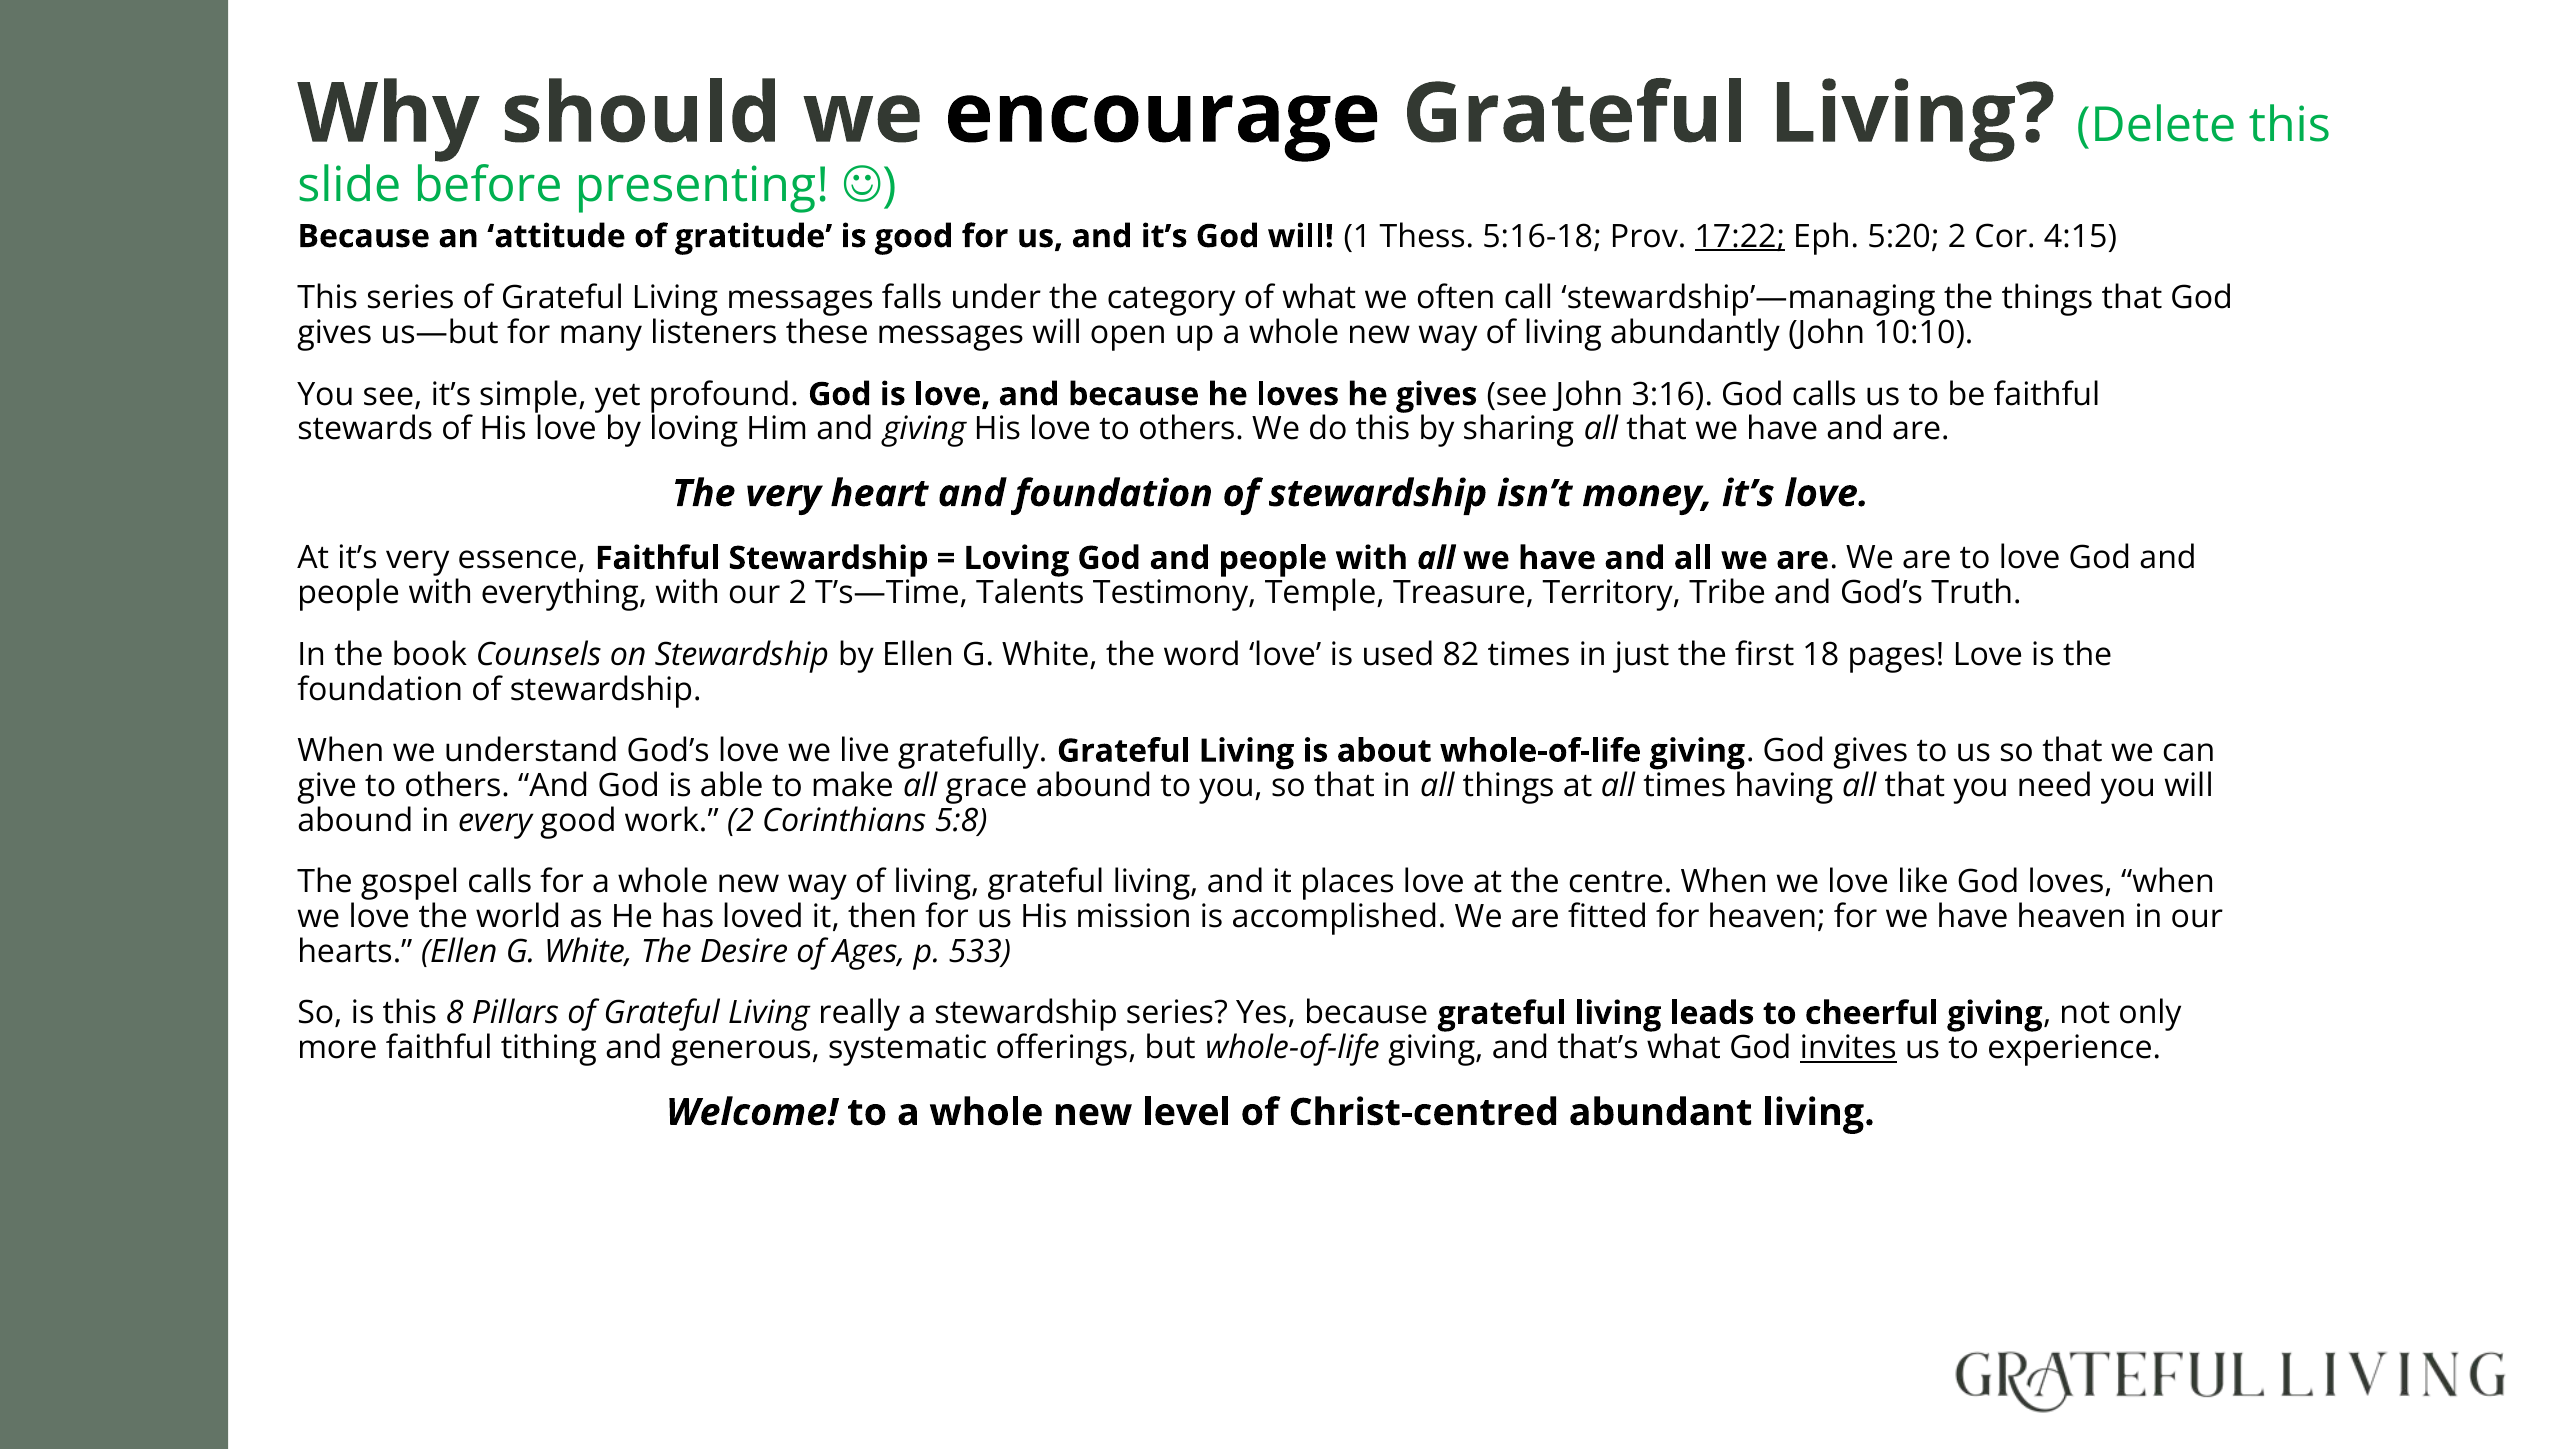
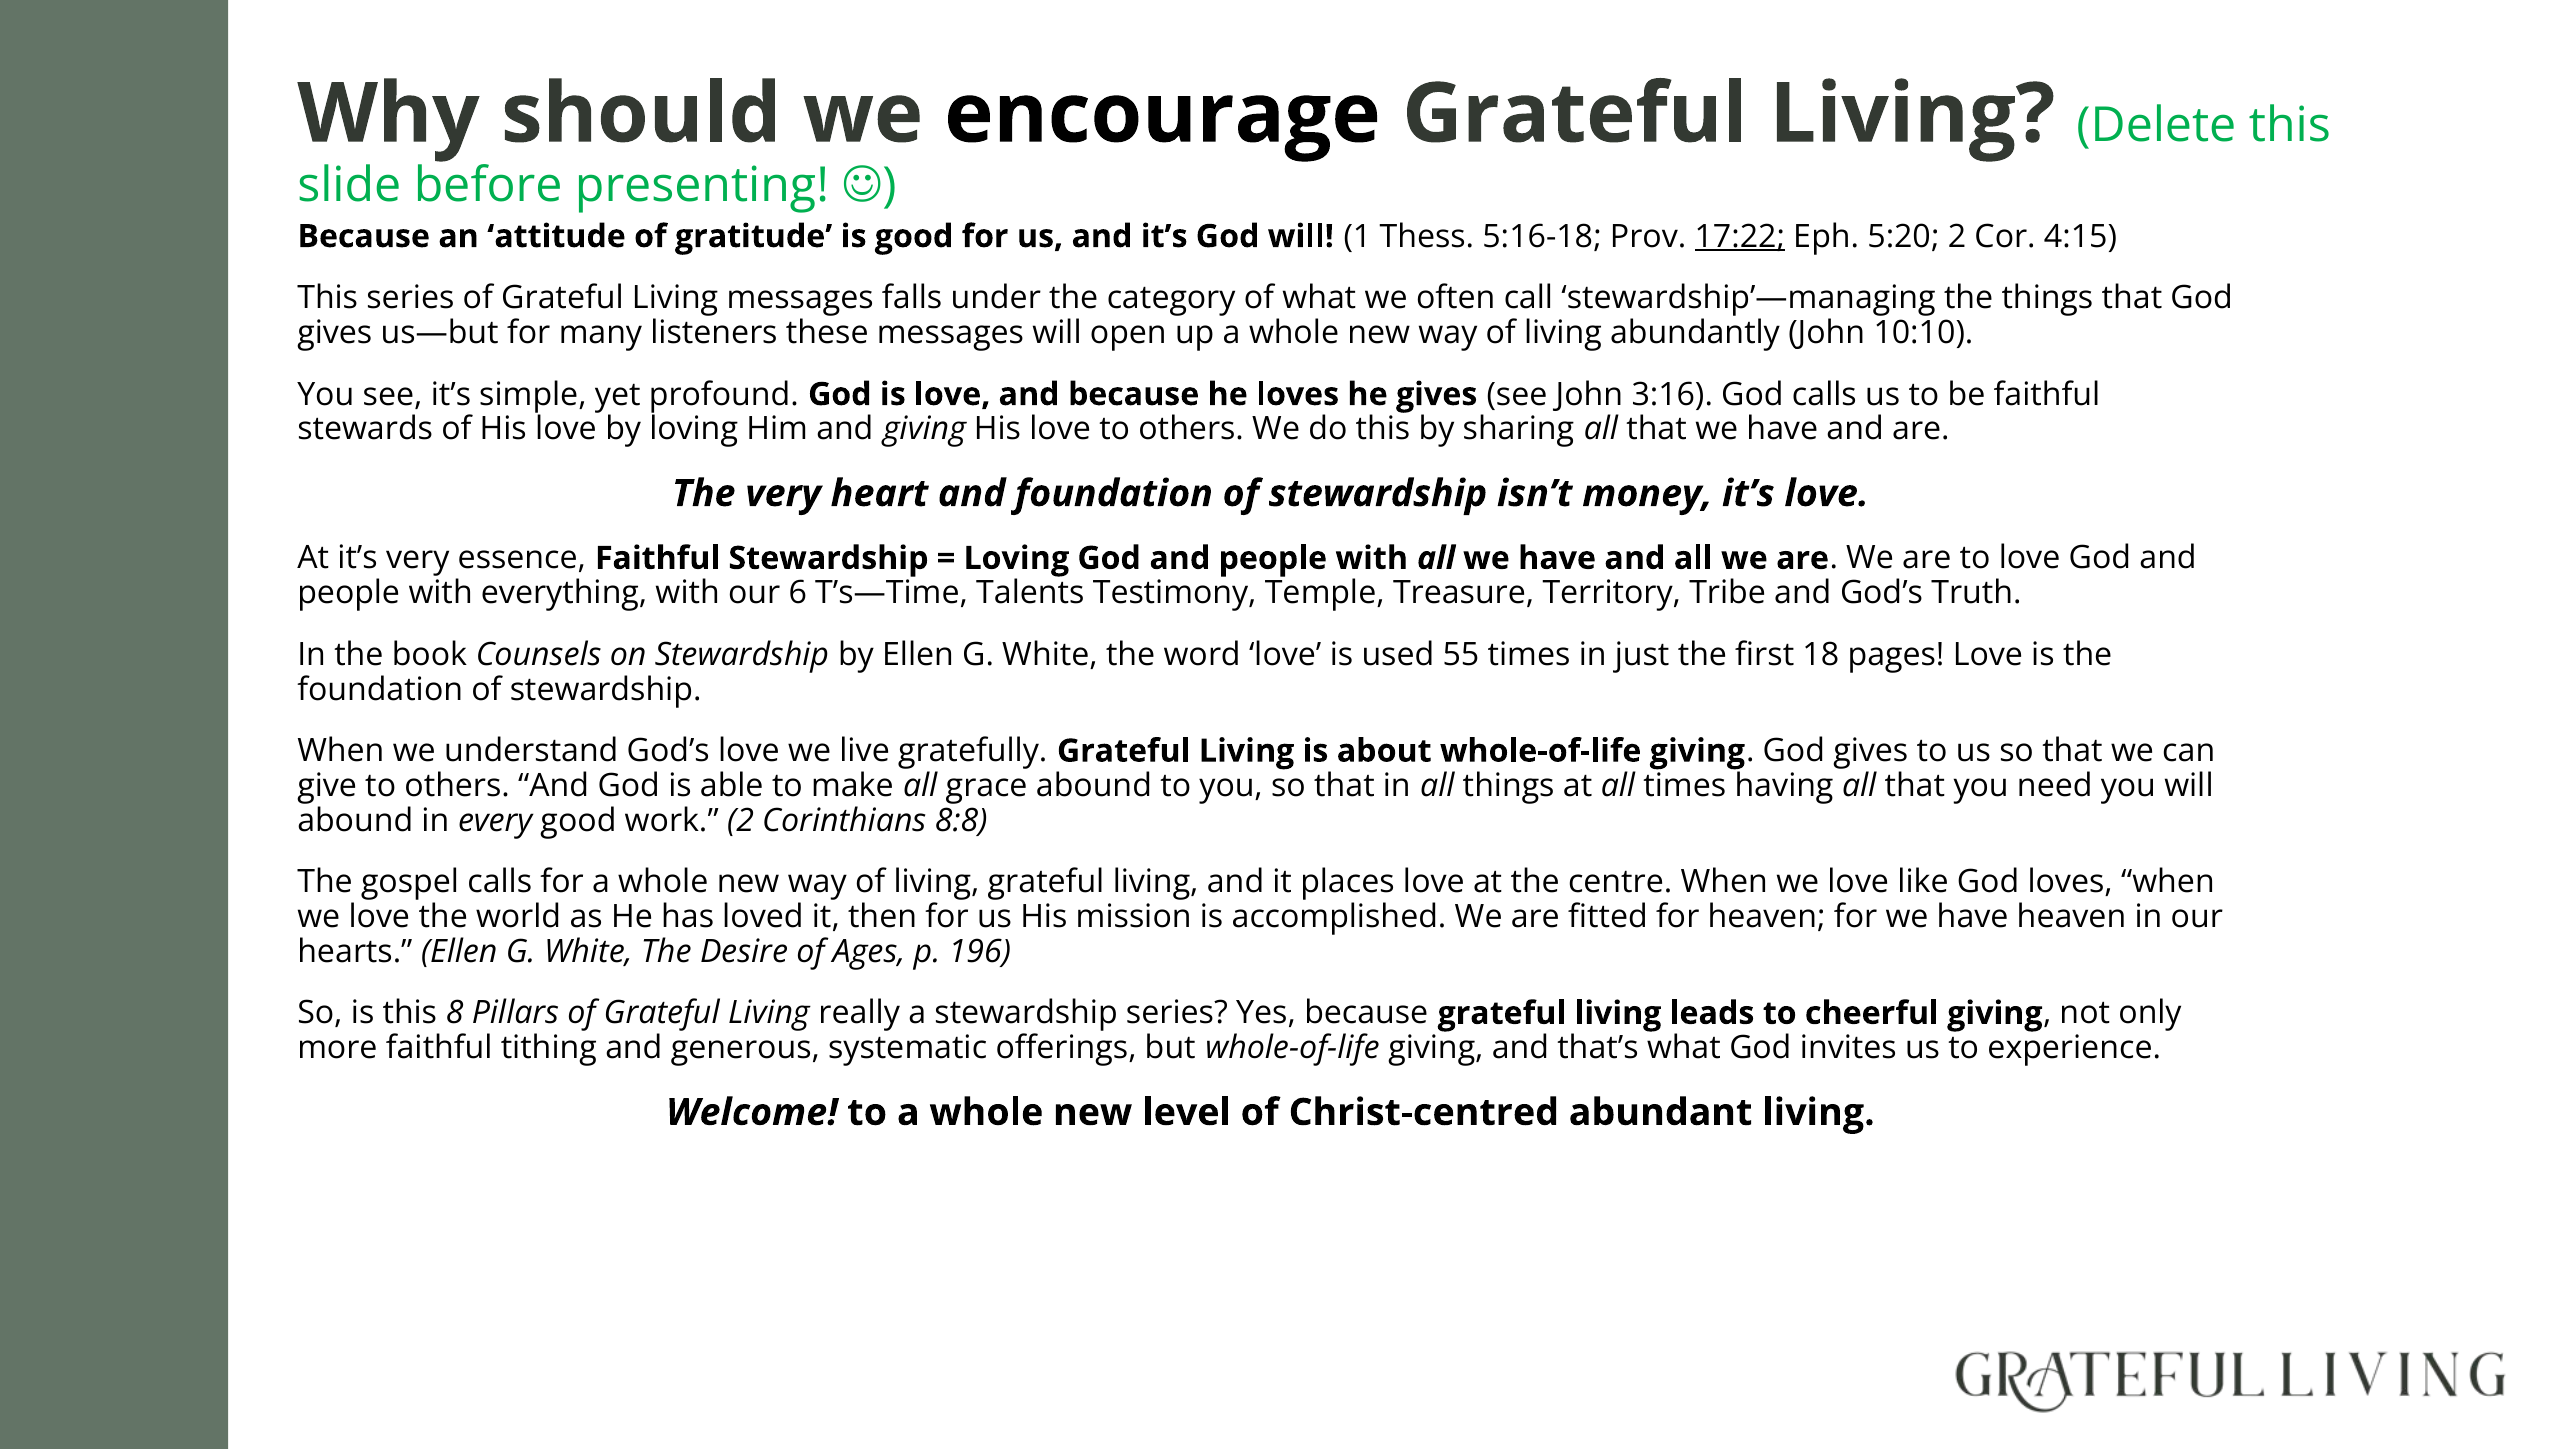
our 2: 2 -> 6 (798, 593)
82: 82 -> 55 (1461, 655)
5:8: 5:8 -> 8:8 (961, 821)
533: 533 -> 196 (980, 952)
invites underline: present -> none (1848, 1048)
